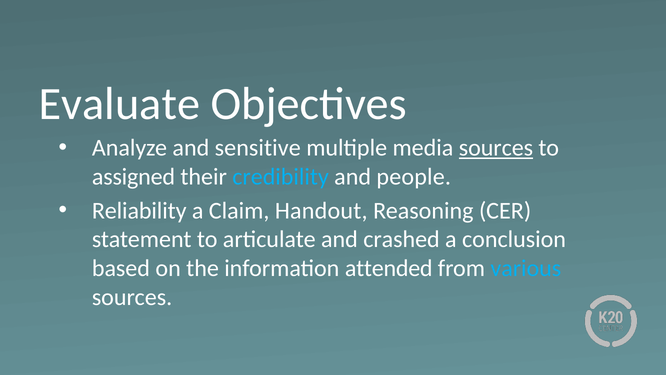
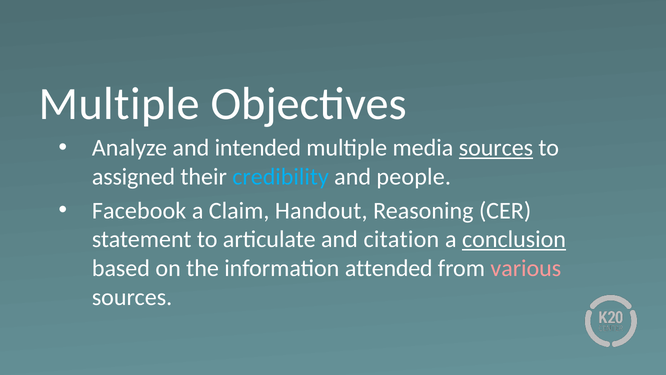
Evaluate: Evaluate -> Multiple (119, 104)
sensitive: sensitive -> intended (258, 148)
Reliability: Reliability -> Facebook (139, 210)
crashed: crashed -> citation (401, 239)
conclusion underline: none -> present (514, 239)
various colour: light blue -> pink (526, 268)
